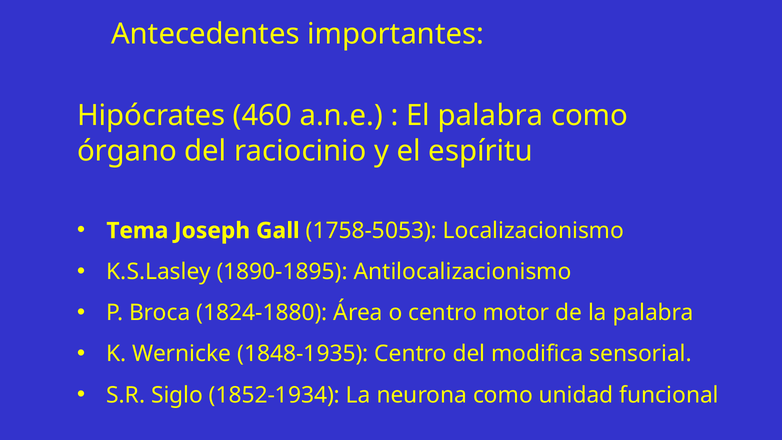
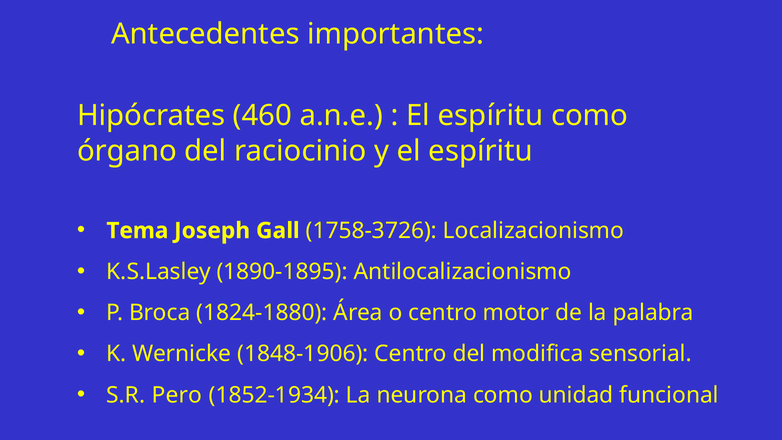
palabra: palabra -> espíritu (490, 116)
1758-5053: 1758-5053 -> 1758-3726 (371, 231)
1848-1935: 1848-1935 -> 1848-1906 (303, 354)
Siglo: Siglo -> Pero (177, 395)
